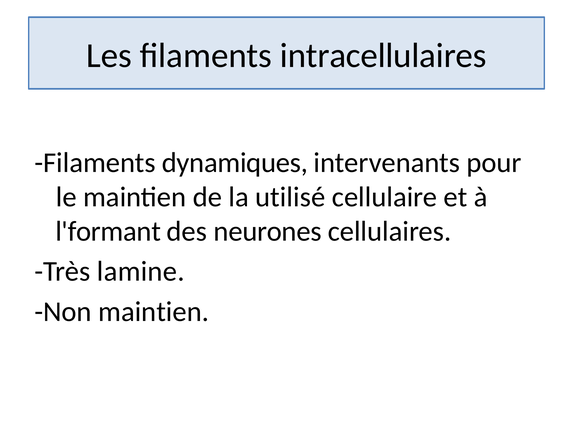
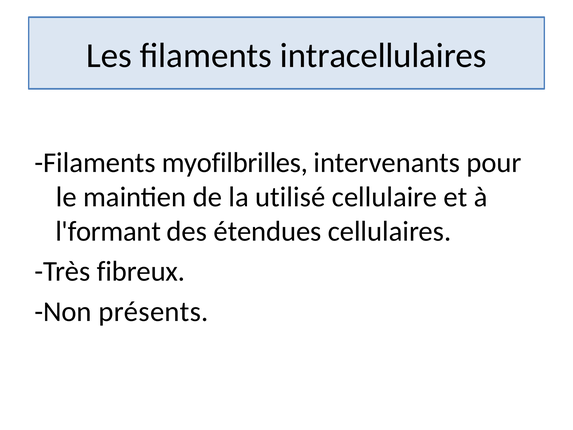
dynamiques: dynamiques -> myofilbrilles (235, 162)
neurones: neurones -> étendues (268, 231)
lamine: lamine -> fibreux (141, 271)
Non maintien: maintien -> présents (153, 311)
